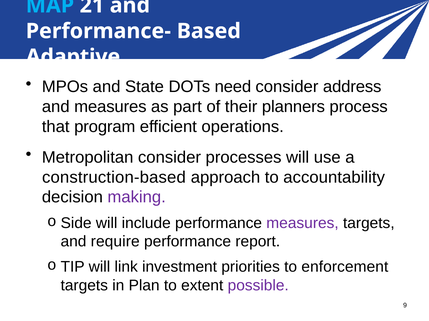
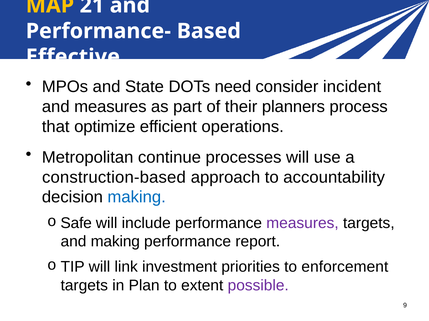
MAP colour: light blue -> yellow (50, 5)
Adaptive: Adaptive -> Effective (73, 57)
address: address -> incident (352, 87)
program: program -> optimize (105, 127)
Metropolitan consider: consider -> continue (169, 158)
making colour: purple -> blue (137, 198)
Side: Side -> Safe (76, 224)
and require: require -> making (115, 242)
